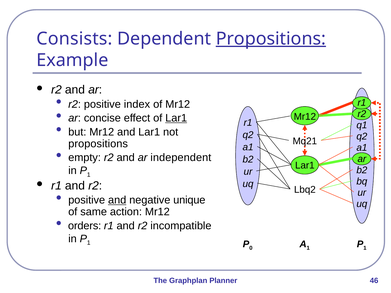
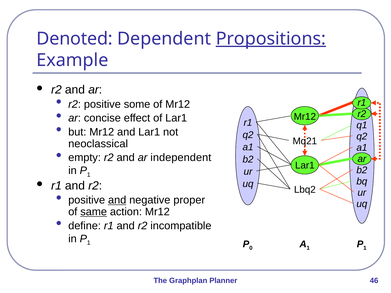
Consists: Consists -> Denoted (75, 39)
index: index -> some (137, 104)
Lar1 underline: present -> none (176, 118)
propositions: propositions -> neoclassical (98, 144)
unique: unique -> proper (189, 200)
same underline: none -> present (94, 212)
orders: orders -> define (85, 226)
